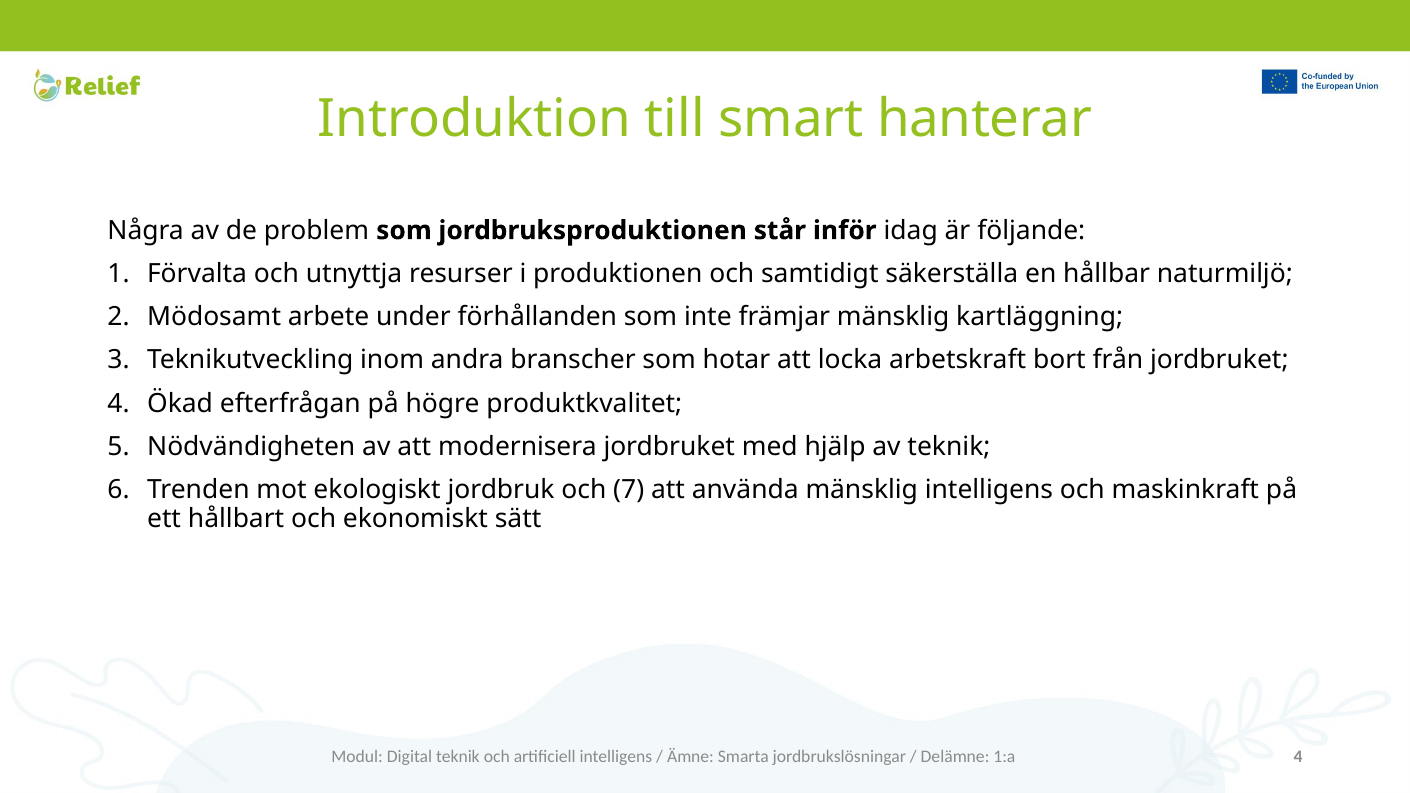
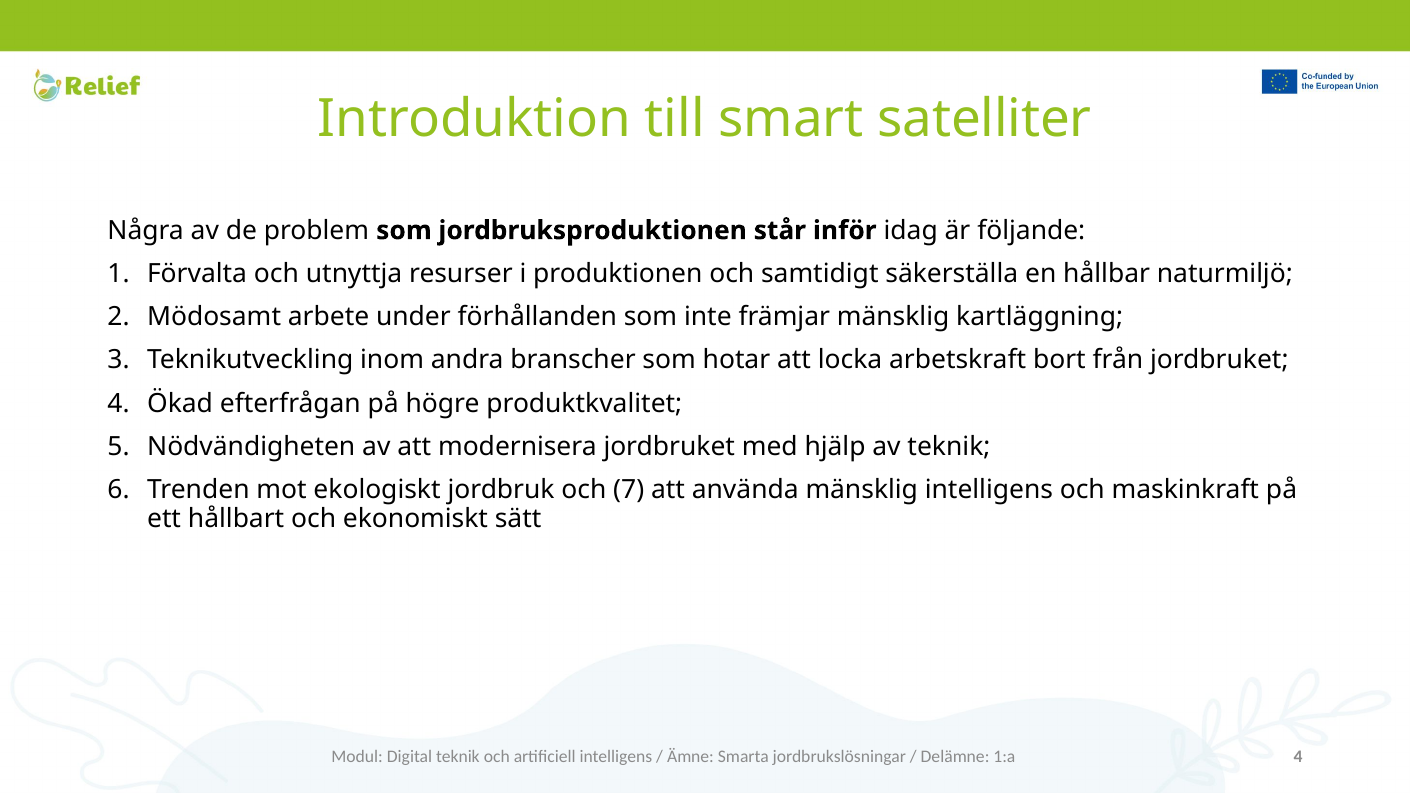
hanterar: hanterar -> satelliter (984, 119)
